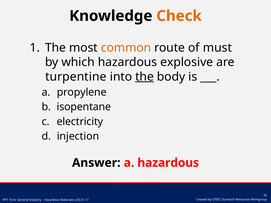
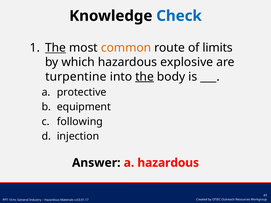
Check colour: orange -> blue (179, 16)
The underline: none -> present (55, 48)
must: must -> limits (218, 48)
propylene: propylene -> protective (82, 92)
isopentane: isopentane -> equipment (84, 107)
electricity: electricity -> following (80, 122)
